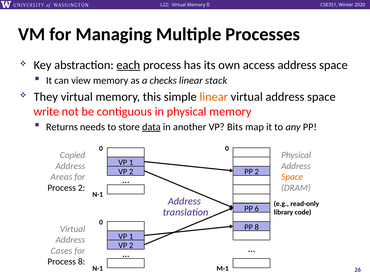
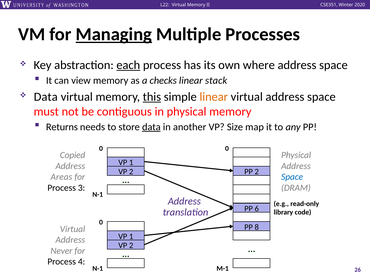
Managing underline: none -> present (114, 34)
access: access -> where (259, 65)
They: They -> Data (46, 97)
this underline: none -> present (152, 97)
write: write -> must (46, 112)
Bits: Bits -> Size (235, 127)
Space colour: orange -> blue (292, 177)
Process 2: 2 -> 3 (82, 188)
Cases: Cases -> Never (61, 251)
Process 8: 8 -> 4 (82, 262)
